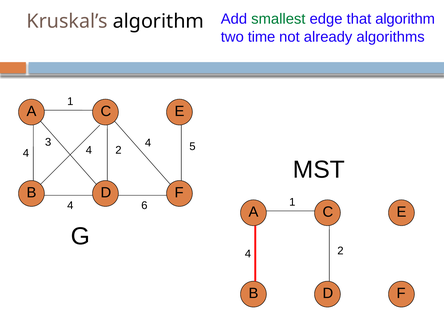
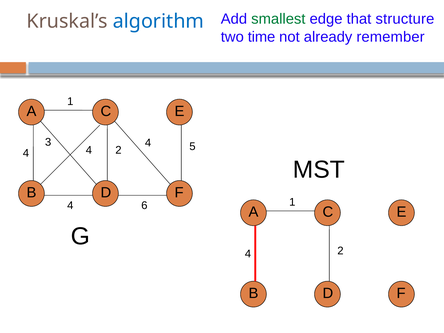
algorithm colour: black -> blue (158, 21)
that algorithm: algorithm -> structure (405, 19)
algorithms: algorithms -> remember (391, 37)
